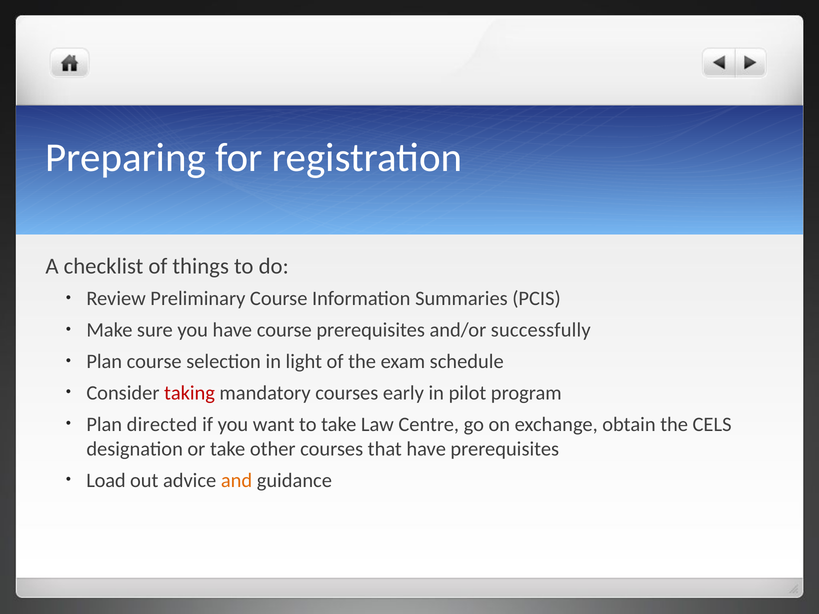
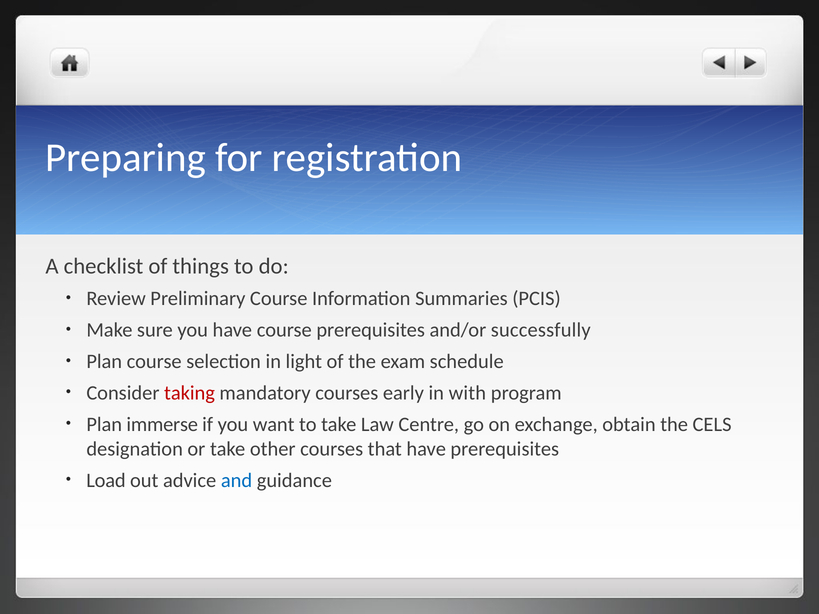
pilot: pilot -> with (467, 393)
directed: directed -> immerse (162, 424)
and colour: orange -> blue (237, 480)
